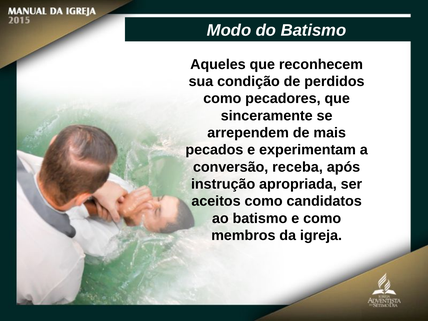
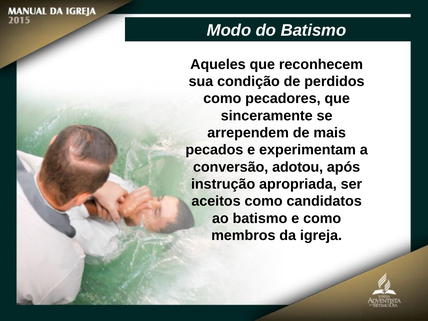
receba: receba -> adotou (298, 167)
